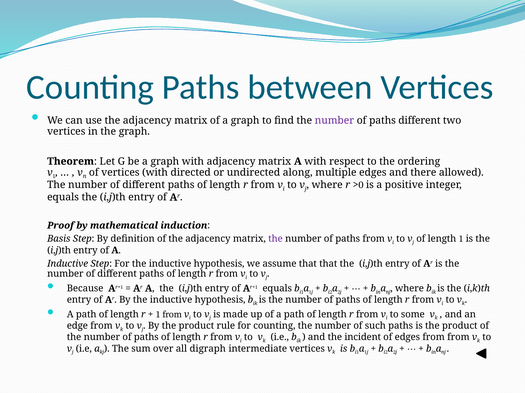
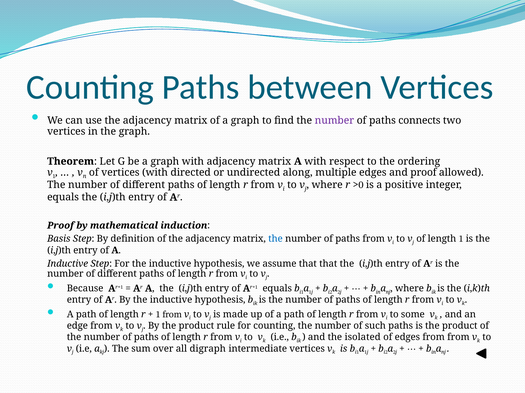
paths different: different -> connects (419, 121)
and there: there -> proof (423, 173)
the colour: purple -> blue (275, 239)
incident: incident -> isolated (363, 338)
